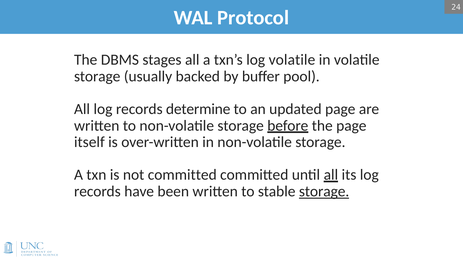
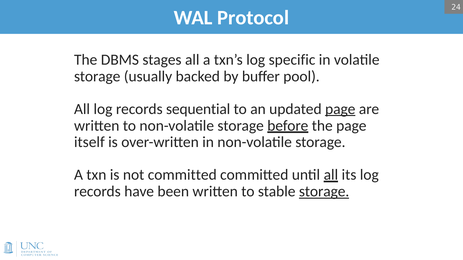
log volatile: volatile -> specific (292, 60)
determine: determine -> sequential (198, 109)
page underline: none -> present (340, 109)
